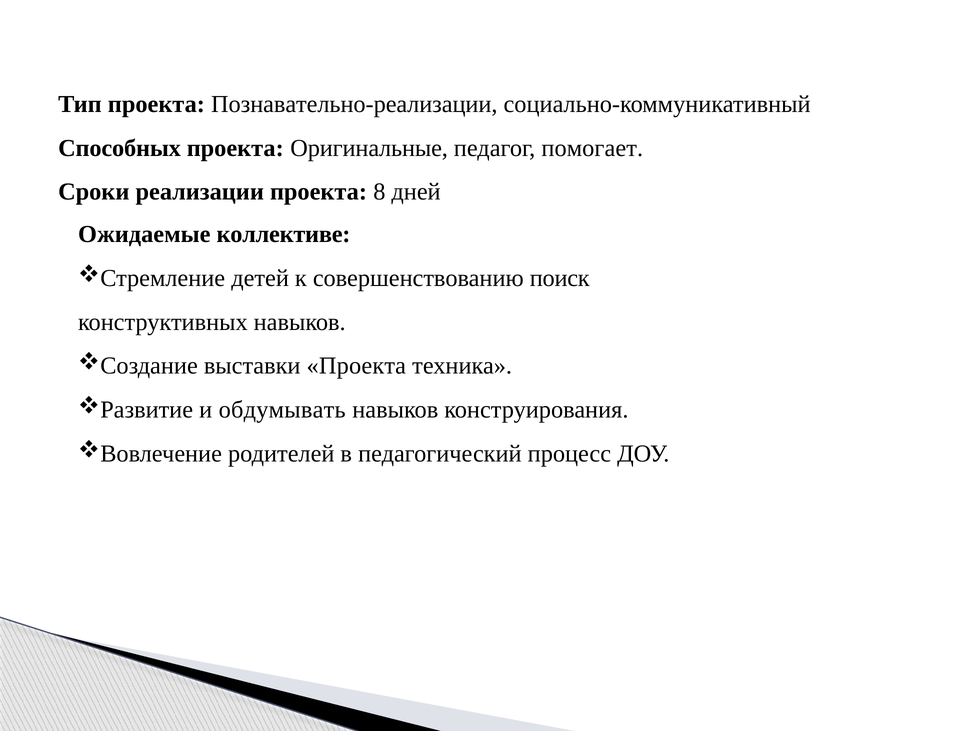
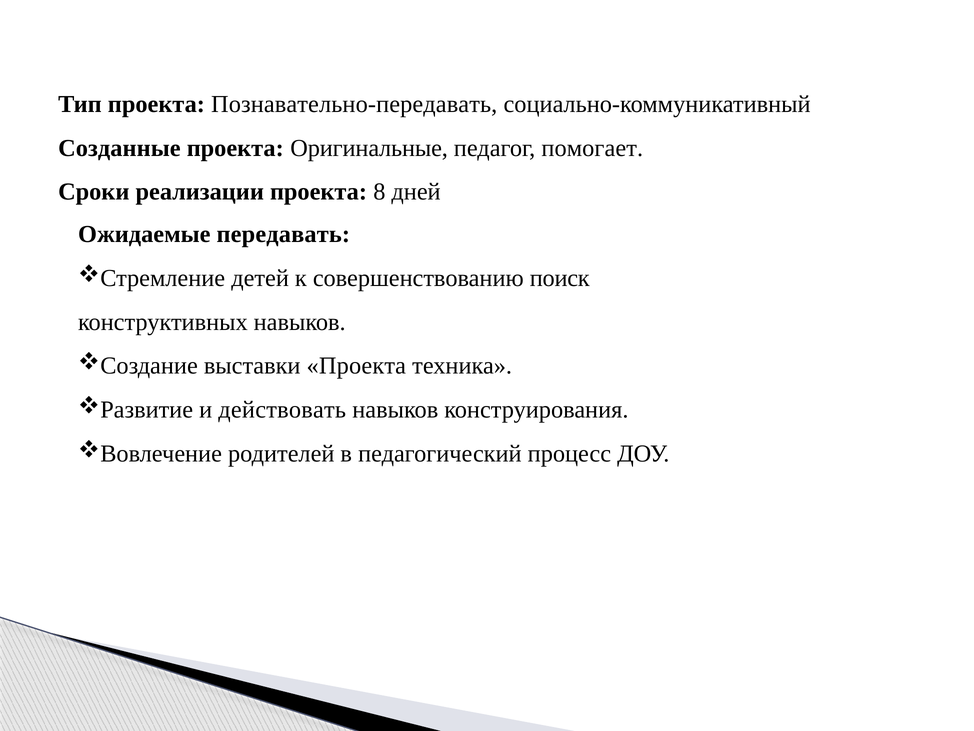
Познавательно-реализации: Познавательно-реализации -> Познавательно-передавать (354, 104)
Способных: Способных -> Созданные (119, 148)
коллективе: коллективе -> передавать (283, 234)
обдумывать: обдумывать -> действовать (282, 409)
